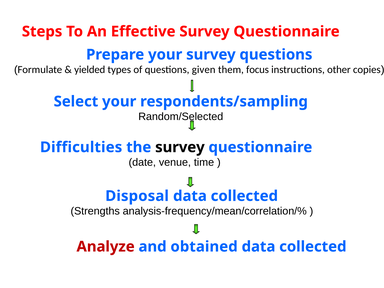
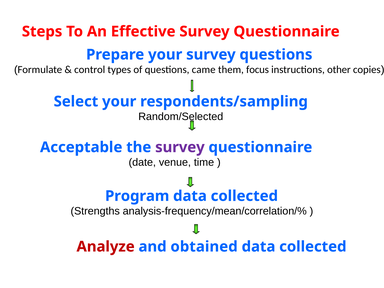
yielded: yielded -> control (90, 70)
given: given -> came (204, 70)
Difficulties: Difficulties -> Acceptable (81, 147)
survey colour: black -> purple (180, 147)
Disposal: Disposal -> Program (137, 196)
